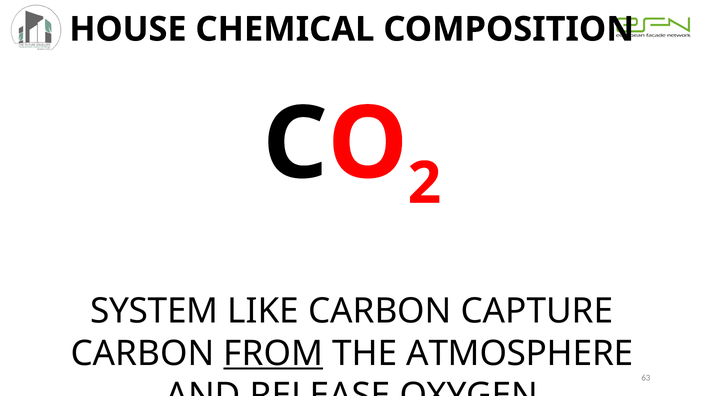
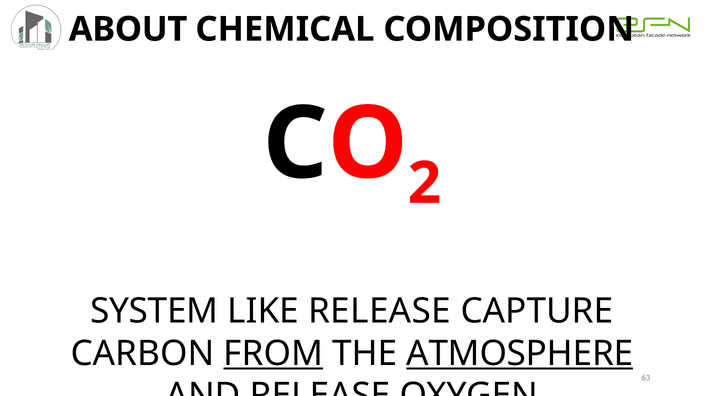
HOUSE: HOUSE -> ABOUT (128, 29)
LIKE CARBON: CARBON -> RELEASE (380, 311)
ATMOSPHERE underline: none -> present (520, 353)
